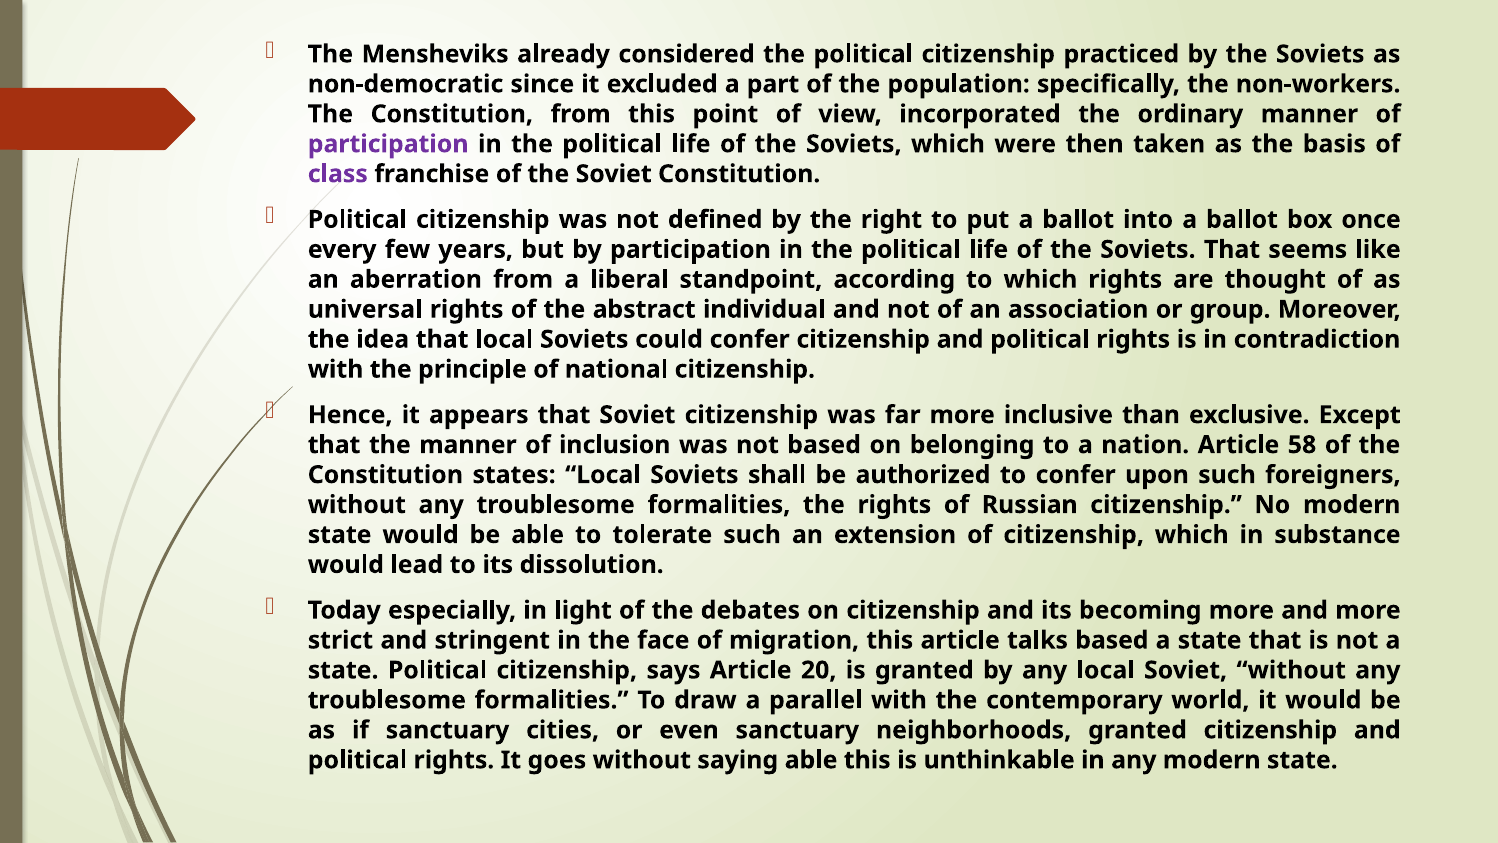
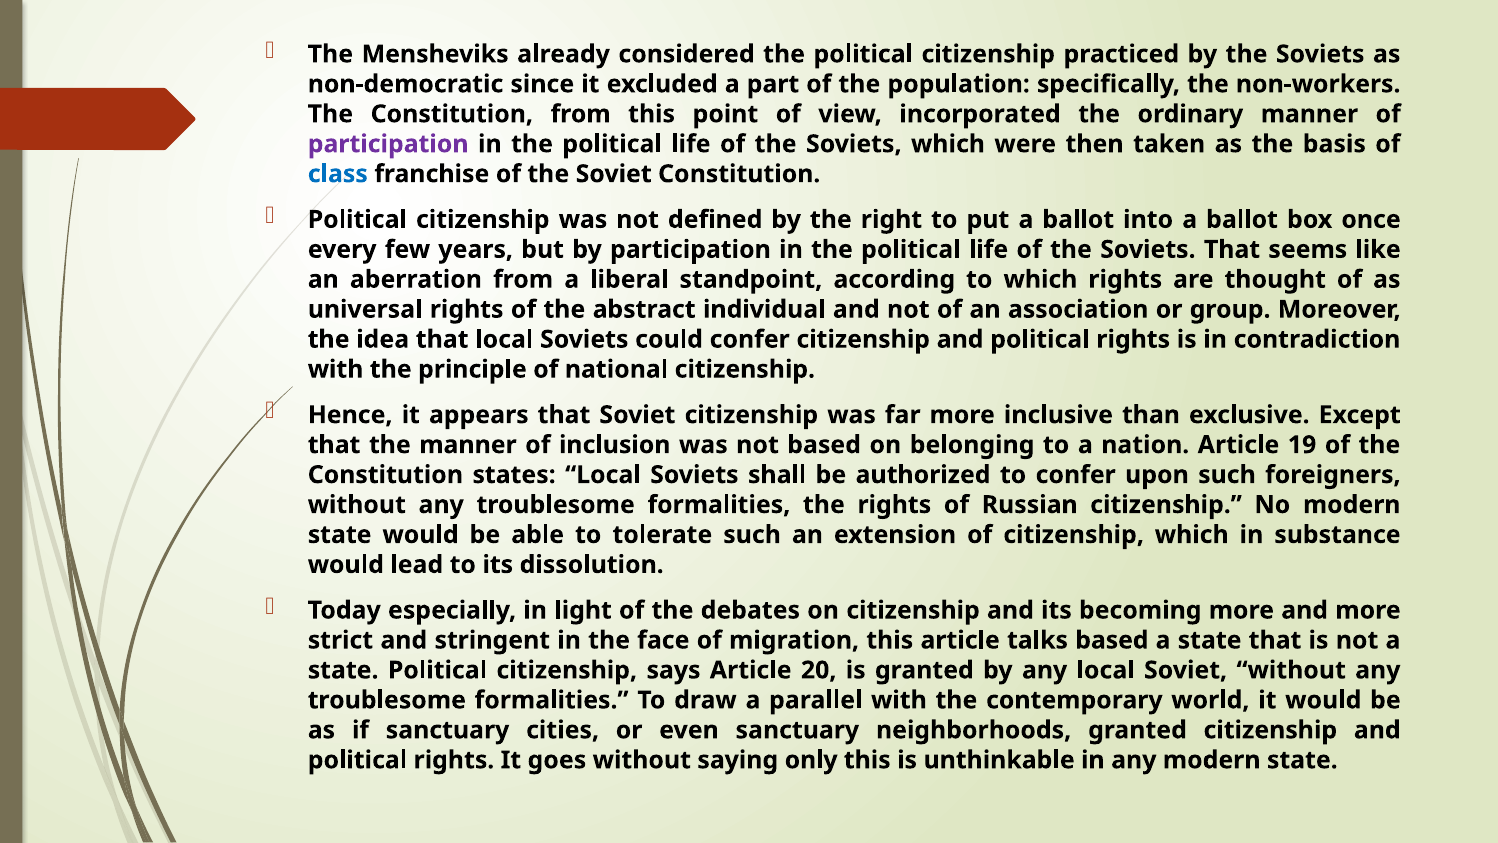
class colour: purple -> blue (338, 174)
58: 58 -> 19 (1302, 445)
saying able: able -> only (811, 760)
